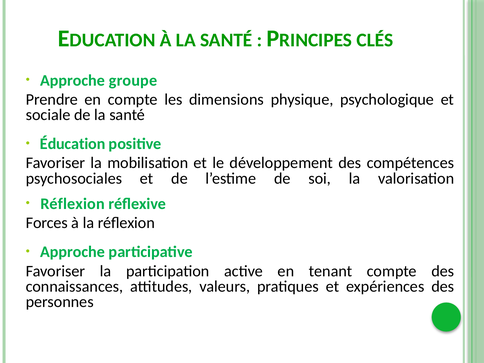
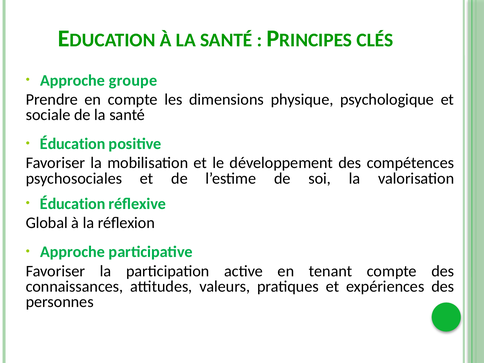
Réflexion: Réflexion -> Éducation (73, 204)
Forces: Forces -> Global (47, 223)
